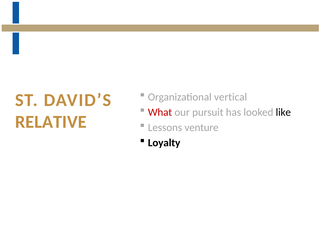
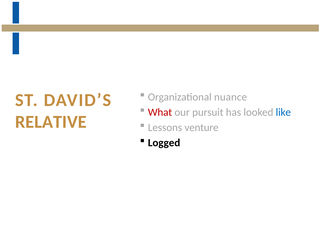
vertical: vertical -> nuance (231, 97)
like colour: black -> blue (283, 112)
Loyalty: Loyalty -> Logged (164, 143)
